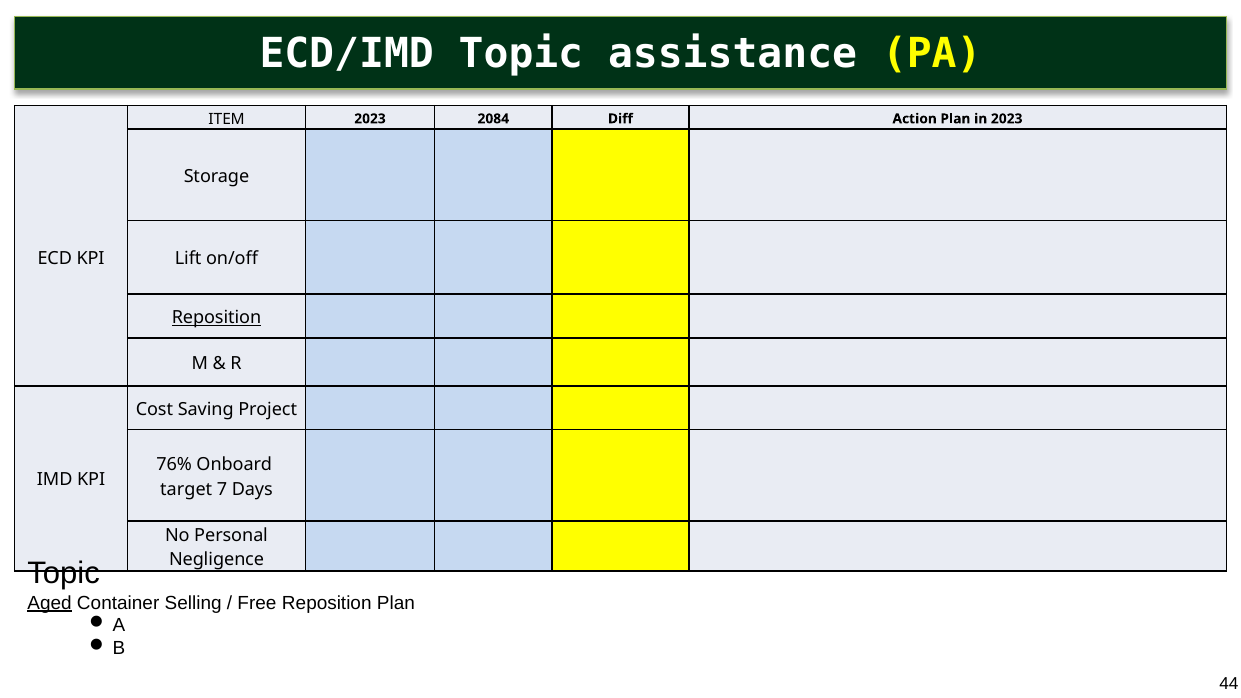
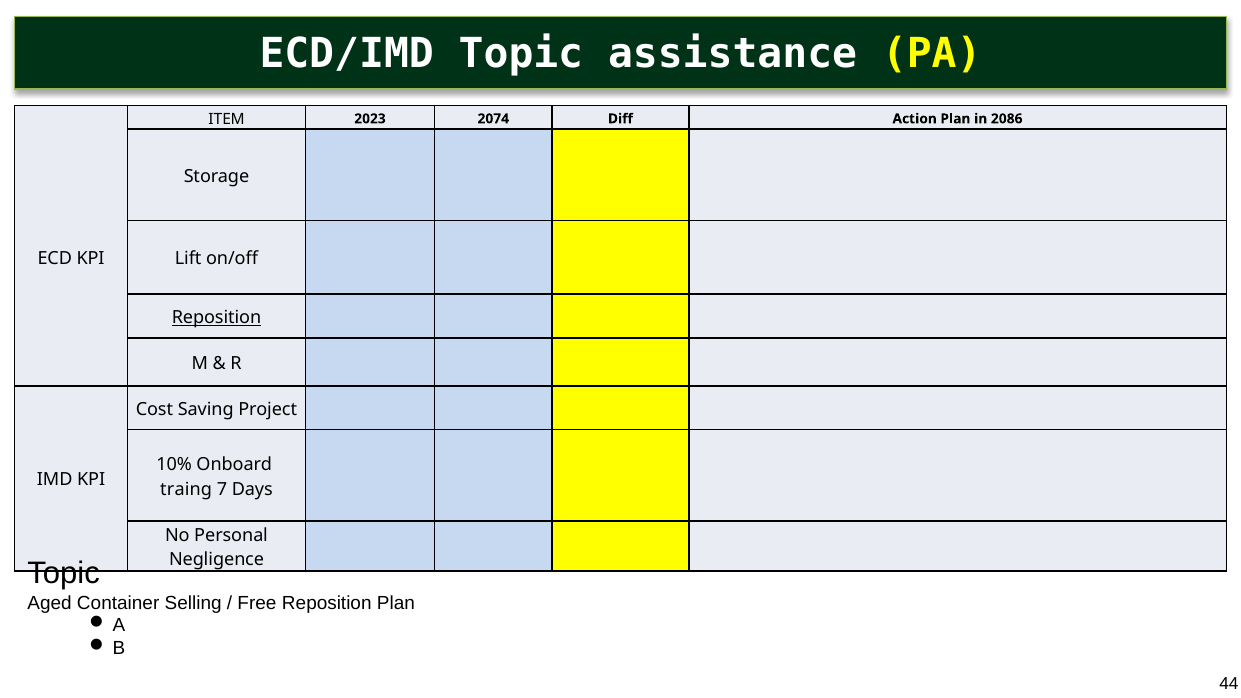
2084: 2084 -> 2074 (493, 119)
in 2023: 2023 -> 2086 (1007, 119)
76%: 76% -> 10% (174, 465)
target: target -> traing (186, 489)
Aged underline: present -> none (50, 603)
